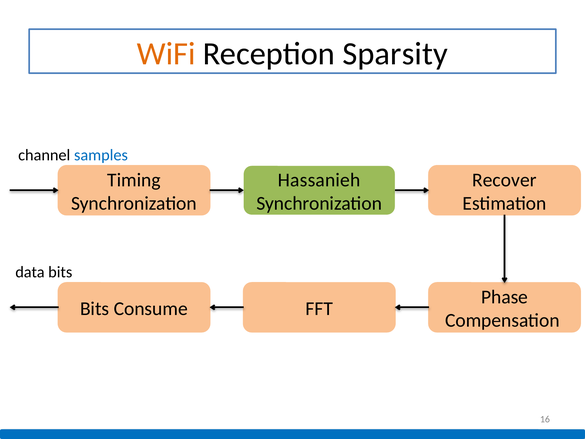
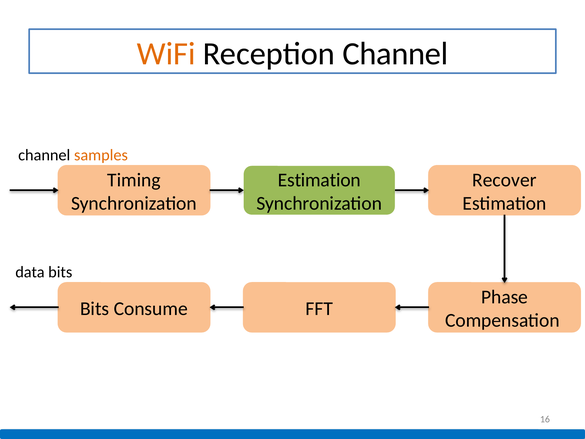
Reception Sparsity: Sparsity -> Channel (395, 54)
samples colour: blue -> orange (101, 155)
Hassanieh: Hassanieh -> Estimation (319, 180)
